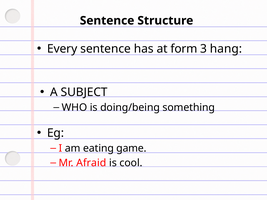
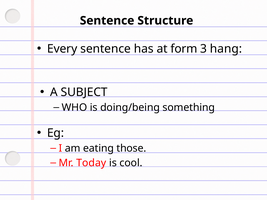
game: game -> those (131, 148)
Afraid: Afraid -> Today (91, 163)
